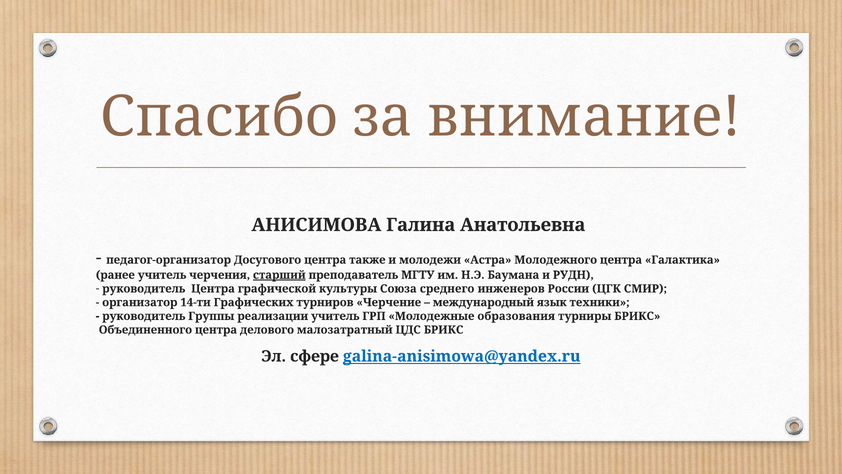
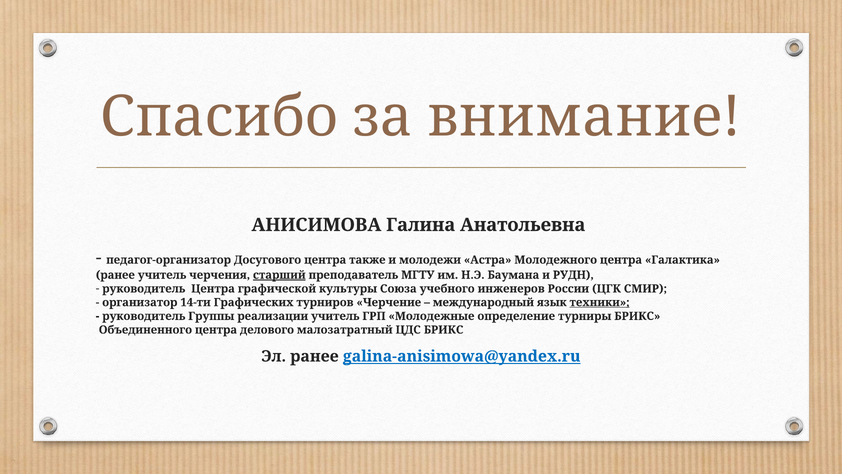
среднего: среднего -> учебного (447, 288)
техники underline: none -> present (600, 302)
образования: образования -> определение (516, 316)
Эл сфере: сфере -> ранее (314, 356)
